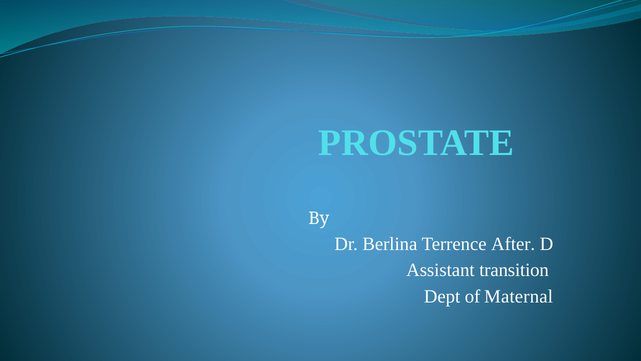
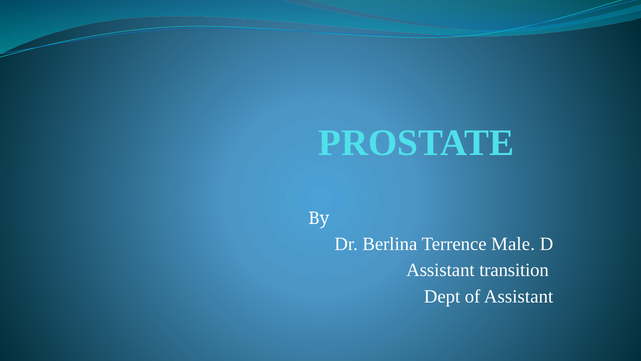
After: After -> Male (513, 244)
of Maternal: Maternal -> Assistant (519, 296)
